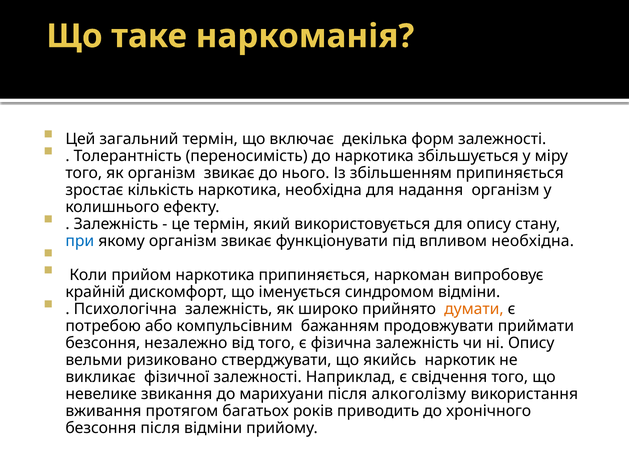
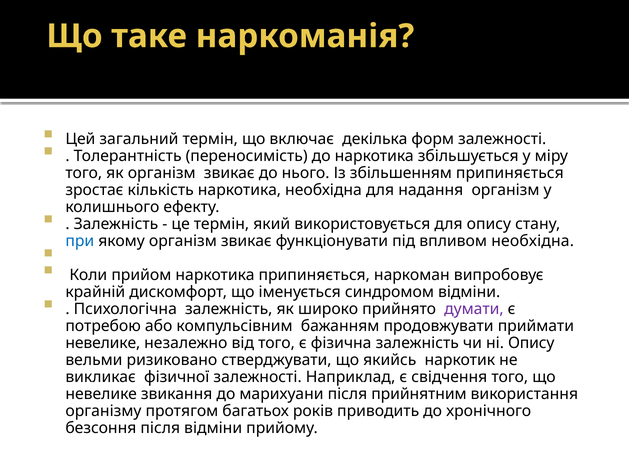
думати colour: orange -> purple (474, 309)
безсоння: безсоння -> невелике (103, 343)
алкоголізму: алкоголізму -> прийнятним (419, 394)
вживання: вживання -> організму (103, 411)
